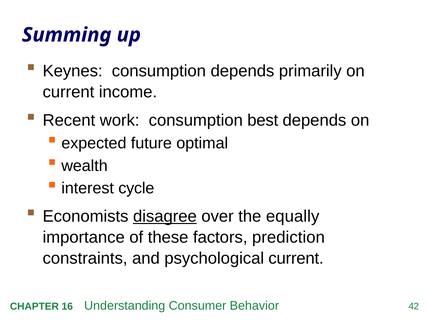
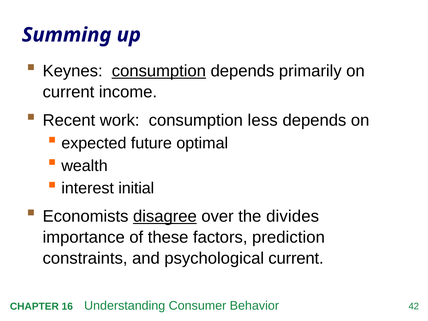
consumption underline: none -> present (159, 71)
best: best -> less (263, 120)
cycle: cycle -> initial (136, 188)
equally: equally -> divides (293, 216)
